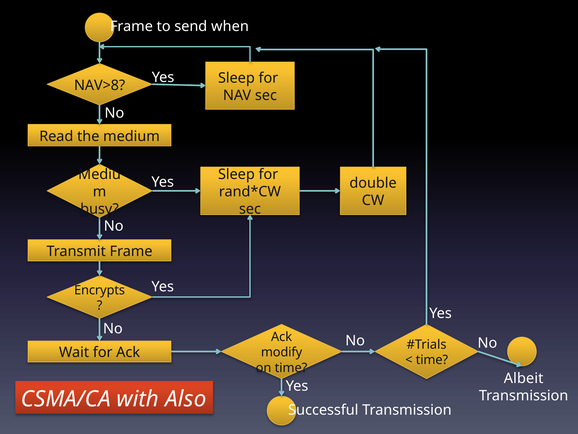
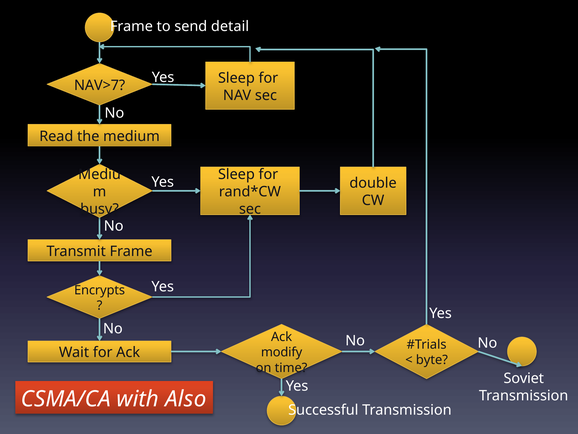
when: when -> detail (230, 26)
NAV>8: NAV>8 -> NAV>7 (100, 85)
time: time -> byte (432, 360)
Albeit: Albeit -> Soviet (524, 378)
